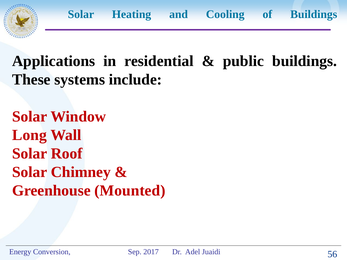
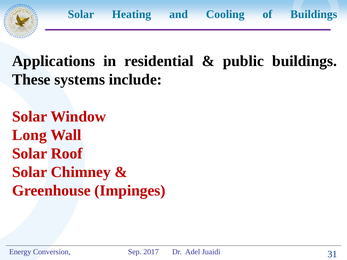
Mounted: Mounted -> Impinges (130, 191)
56: 56 -> 31 (332, 255)
